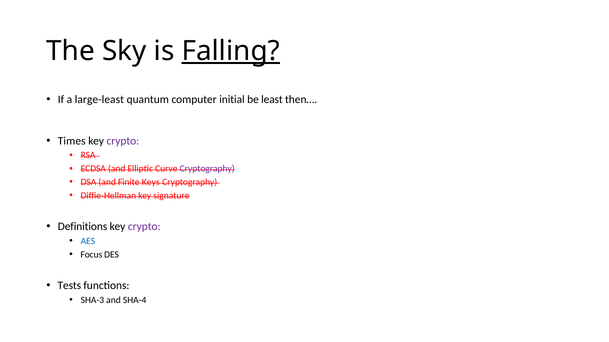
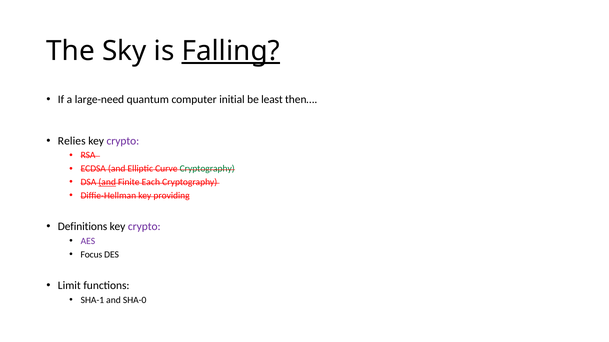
large-least: large-least -> large-need (99, 100)
Times: Times -> Relies (72, 141)
Cryptography colour: purple -> green (207, 169)
and underline: none -> present (107, 182)
Keys: Keys -> Each (151, 182)
signature: signature -> providing (172, 196)
AES colour: blue -> purple (88, 241)
Tests: Tests -> Limit (69, 286)
SHA-3: SHA-3 -> SHA-1 (92, 300)
SHA-4: SHA-4 -> SHA-0 (135, 300)
